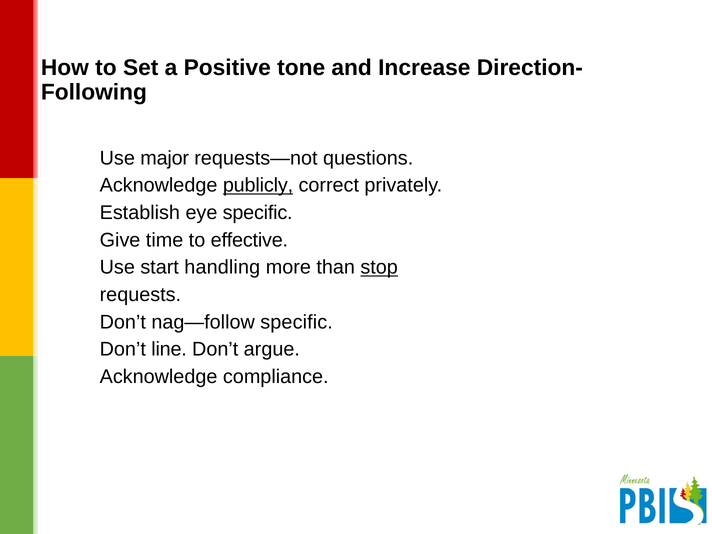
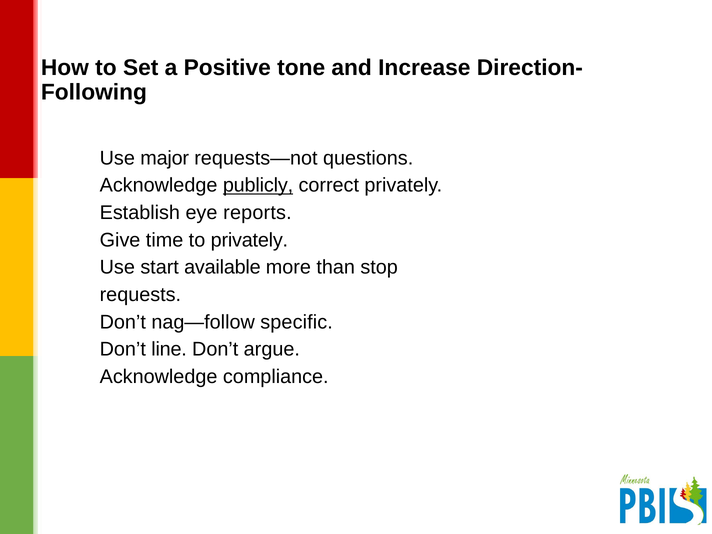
eye specific: specific -> reports (257, 213)
to effective: effective -> privately (249, 240)
handling: handling -> available (222, 267)
stop underline: present -> none (379, 267)
